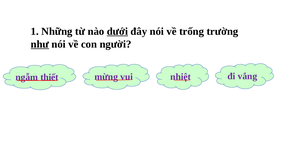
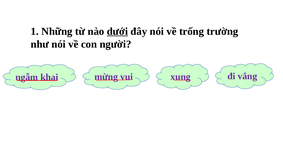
như underline: present -> none (40, 44)
thiết: thiết -> khai (49, 77)
nhiệt: nhiệt -> xung (181, 77)
